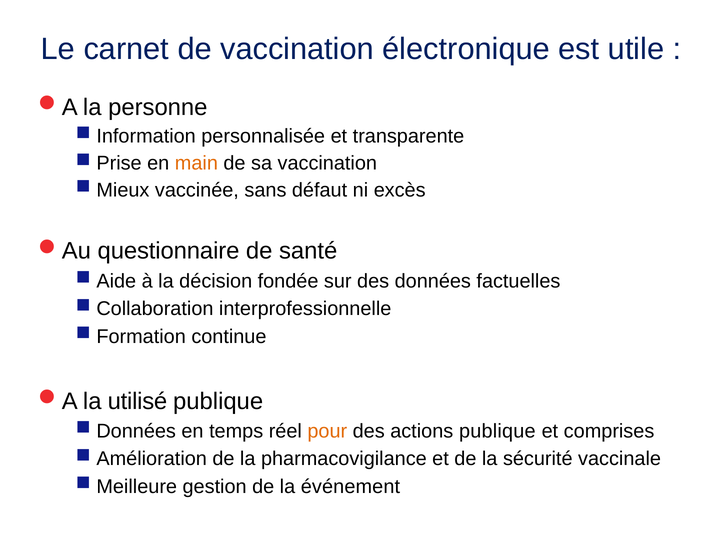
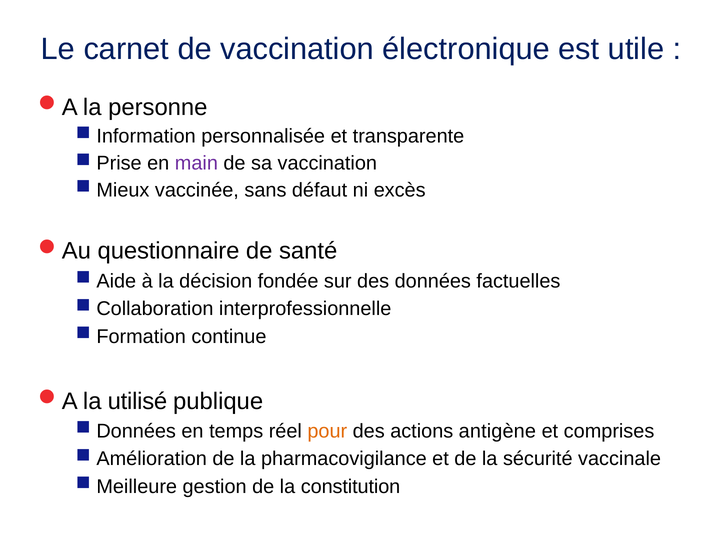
main colour: orange -> purple (196, 163)
actions publique: publique -> antigène (497, 431)
événement: événement -> constitution (351, 487)
